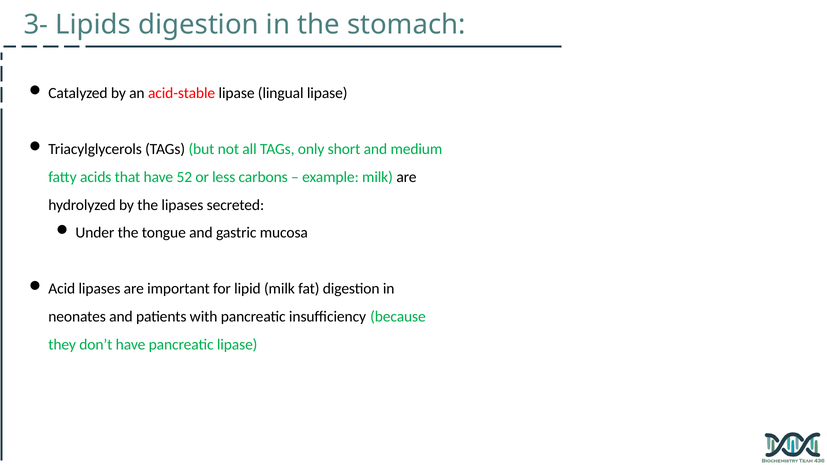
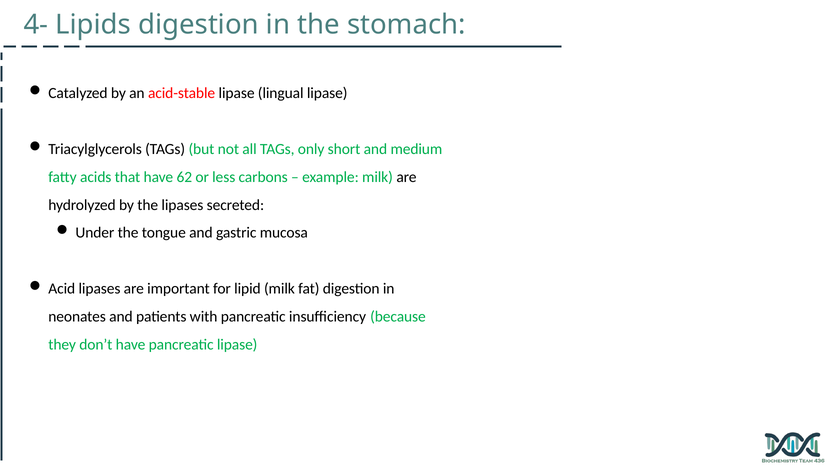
3-: 3- -> 4- (36, 25)
52: 52 -> 62 (184, 177)
